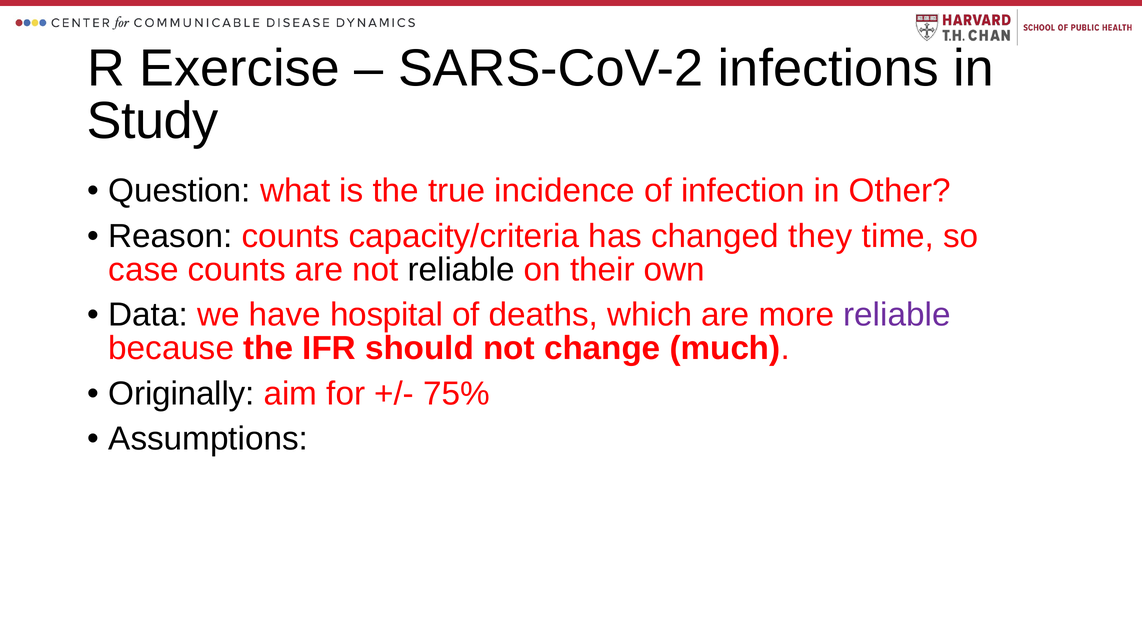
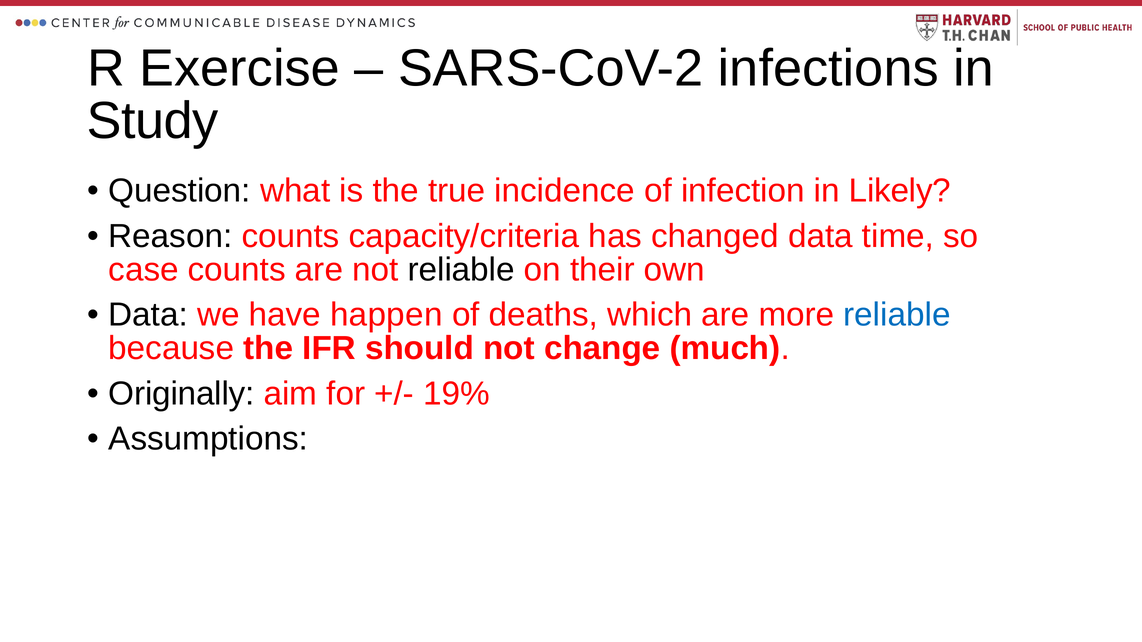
Other: Other -> Likely (900, 191)
changed they: they -> data (820, 236)
hospital: hospital -> happen (386, 315)
reliable colour: purple -> blue (897, 315)
75%: 75% -> 19% (457, 394)
